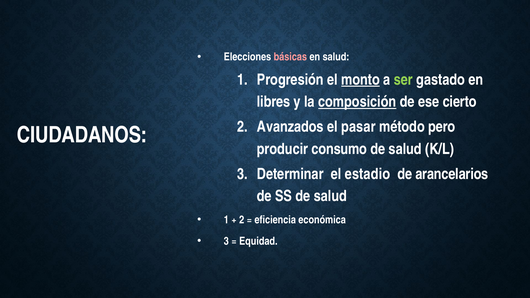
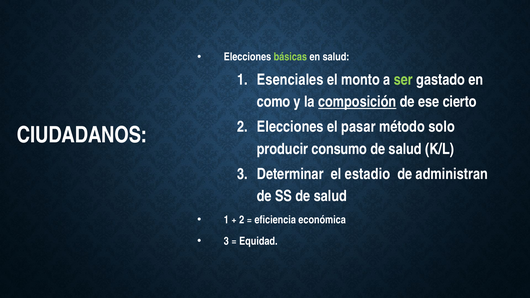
básicas colour: pink -> light green (290, 57)
Progresión: Progresión -> Esenciales (290, 80)
monto underline: present -> none (361, 80)
libres: libres -> como (274, 102)
2 Avanzados: Avanzados -> Elecciones (290, 127)
pero: pero -> solo (442, 127)
arancelarios: arancelarios -> administran (452, 174)
